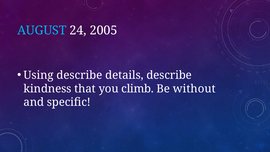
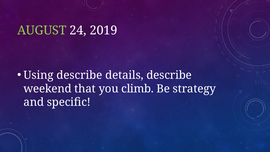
AUGUST colour: light blue -> light green (42, 30)
2005: 2005 -> 2019 (104, 30)
kindness: kindness -> weekend (48, 89)
without: without -> strategy (194, 89)
